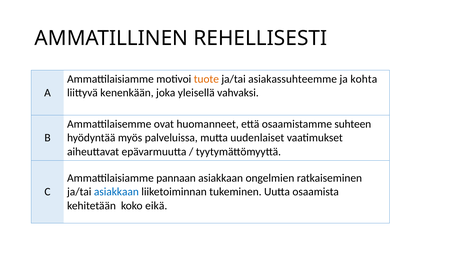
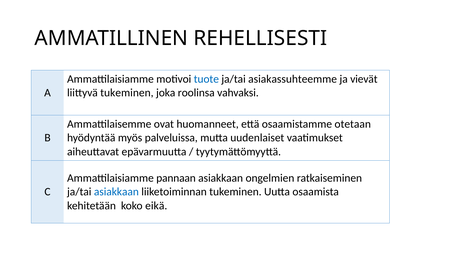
tuote colour: orange -> blue (206, 79)
kohta: kohta -> vievät (364, 79)
liittyvä kenenkään: kenenkään -> tukeminen (127, 93)
yleisellä: yleisellä -> roolinsa (196, 93)
suhteen: suhteen -> otetaan (353, 124)
